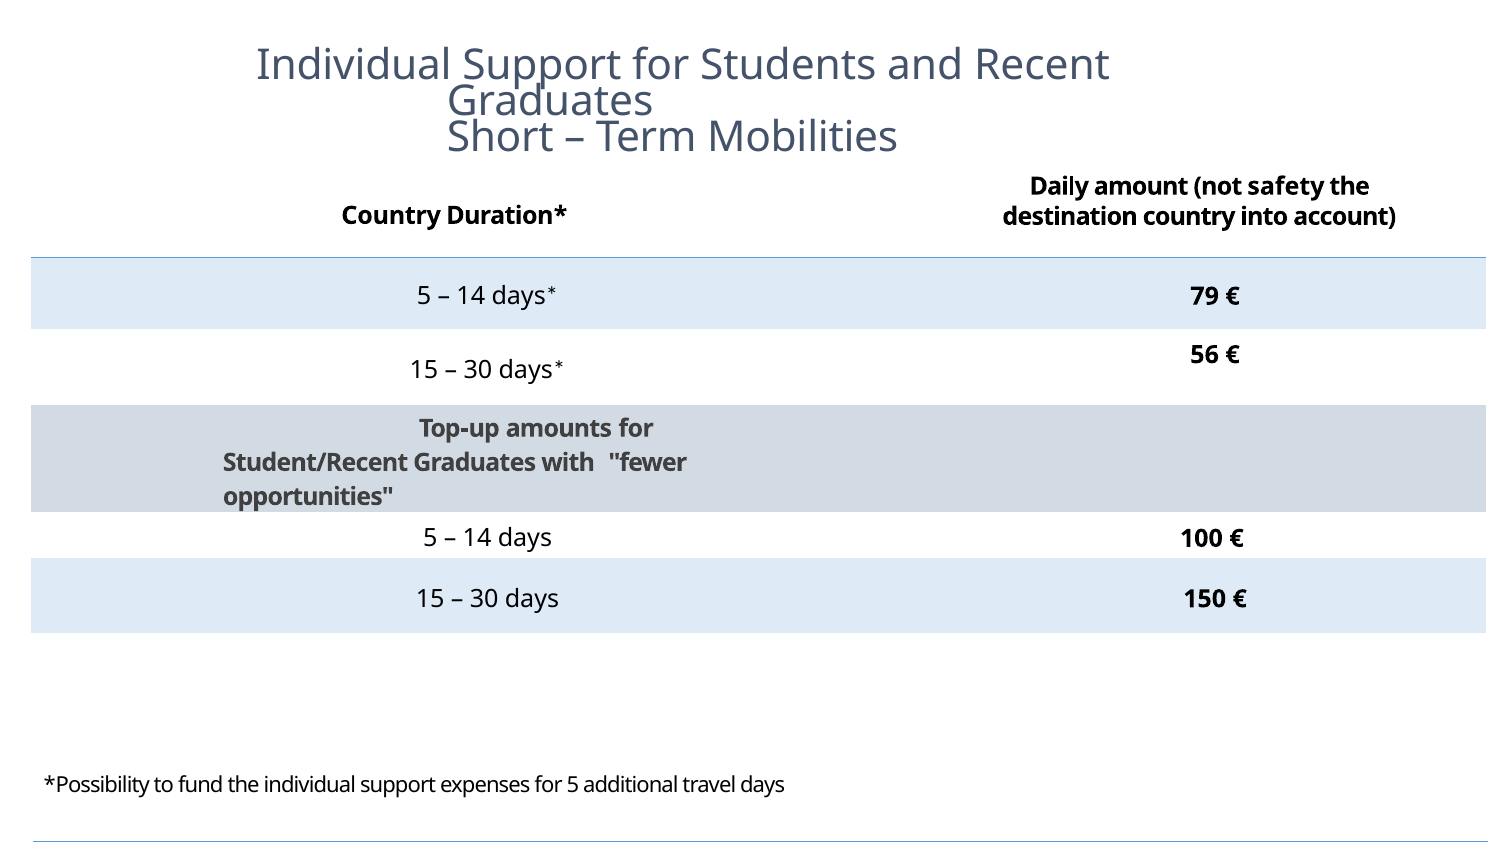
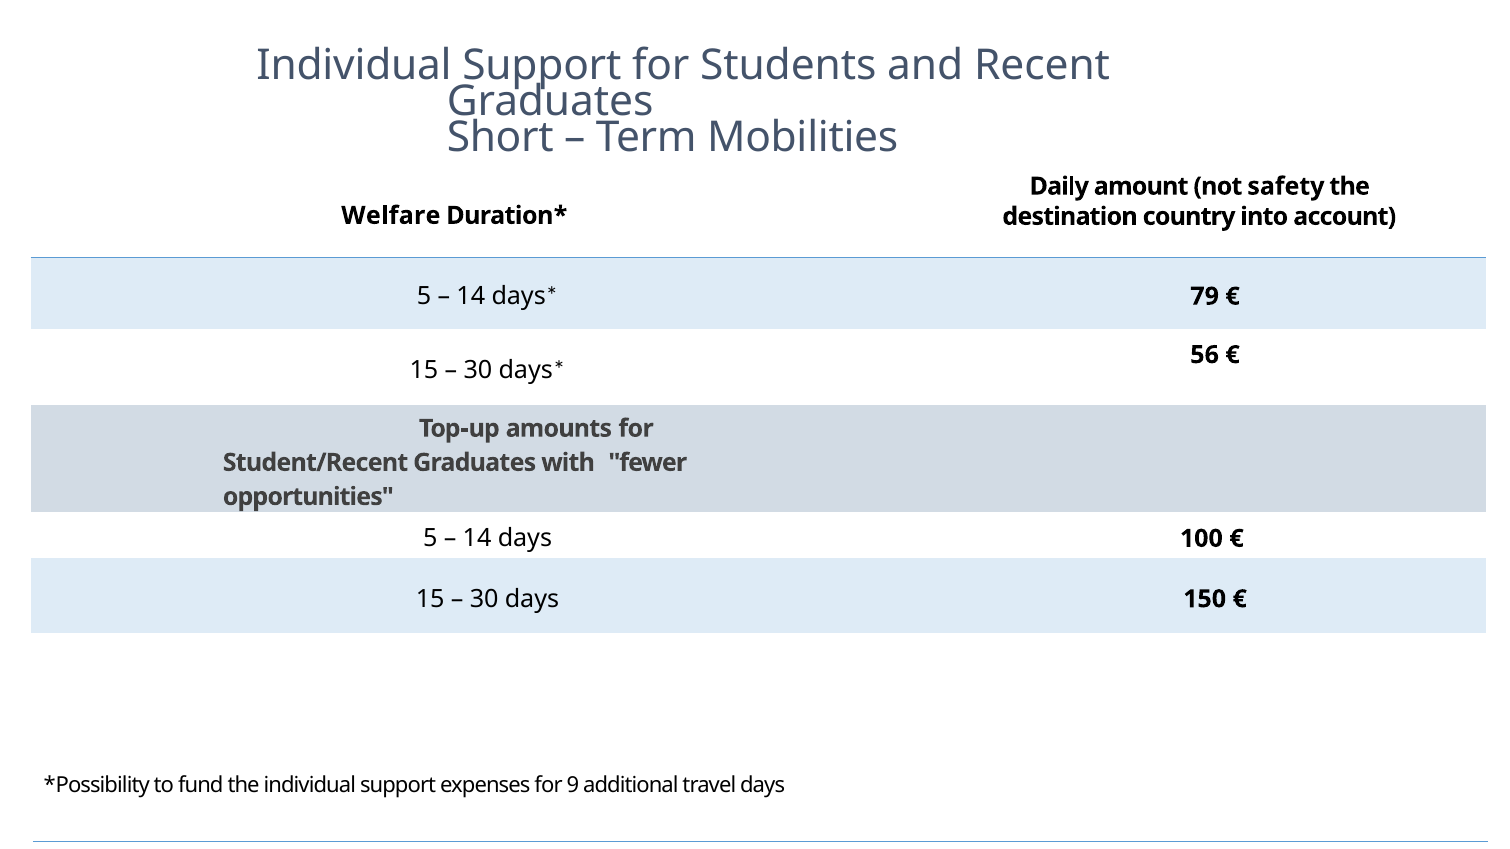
Country: Country -> Welfare (391, 216)
for 5: 5 -> 9 (573, 785)
